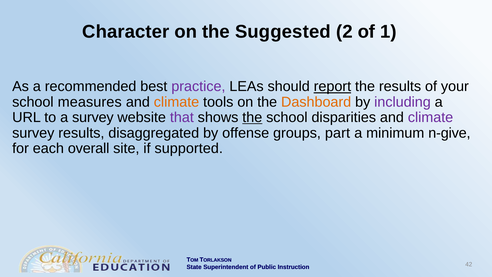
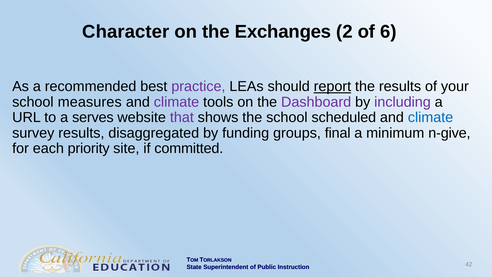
Suggested: Suggested -> Exchanges (283, 32)
1: 1 -> 6 (388, 32)
climate colour: orange -> purple (177, 102)
Dashboard colour: orange -> purple (316, 102)
a survey: survey -> serves (93, 117)
the underline: present -> none (252, 117)
disparities: disparities -> scheduled (344, 117)
climate colour: purple -> blue (431, 117)
offense: offense -> funding (246, 133)
part: part -> final (338, 133)
overall: overall -> priority (89, 148)
supported: supported -> committed (189, 148)
